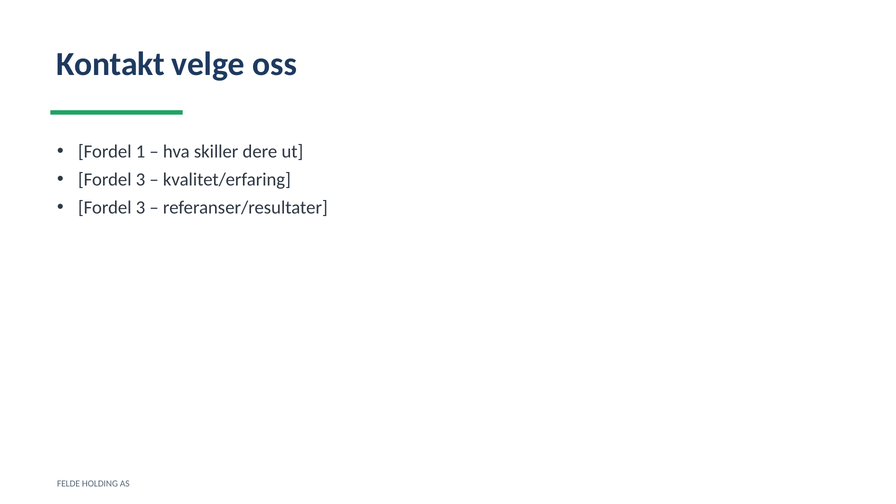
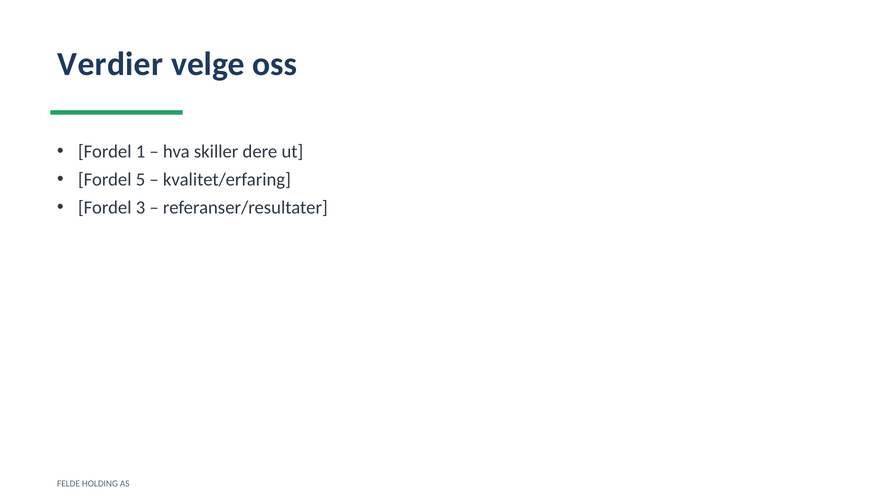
Kontakt: Kontakt -> Verdier (110, 64)
3: 3 -> 5 (141, 180)
